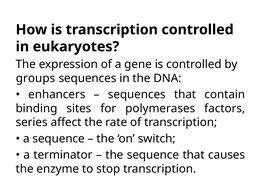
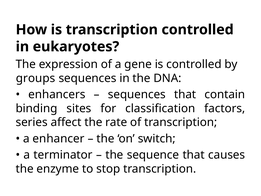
polymerases: polymerases -> classification (160, 108)
a sequence: sequence -> enhancer (59, 138)
